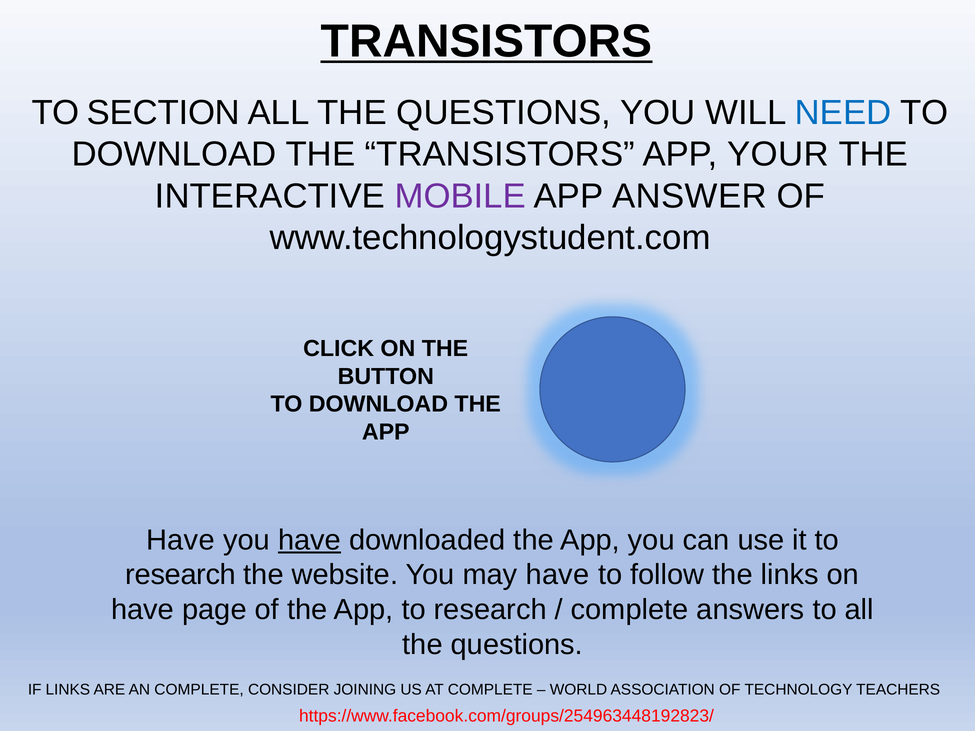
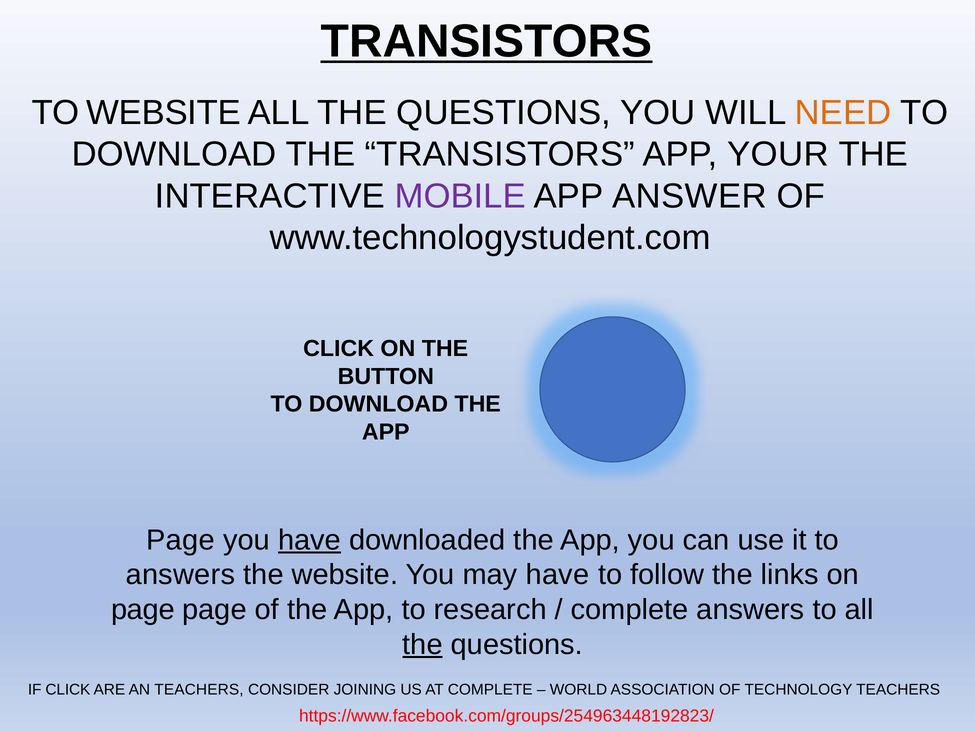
TO SECTION: SECTION -> WEBSITE (164, 113)
NEED colour: blue -> orange (843, 113)
Have: Have -> Page (180, 540)
research: research -> answers (180, 575)
have: have -> page (143, 610)
the underline: none -> present (423, 645)
IF LINKS: LINKS -> CLICK (68, 690)
AN COMPLETE: COMPLETE -> TEACHERS (199, 690)
